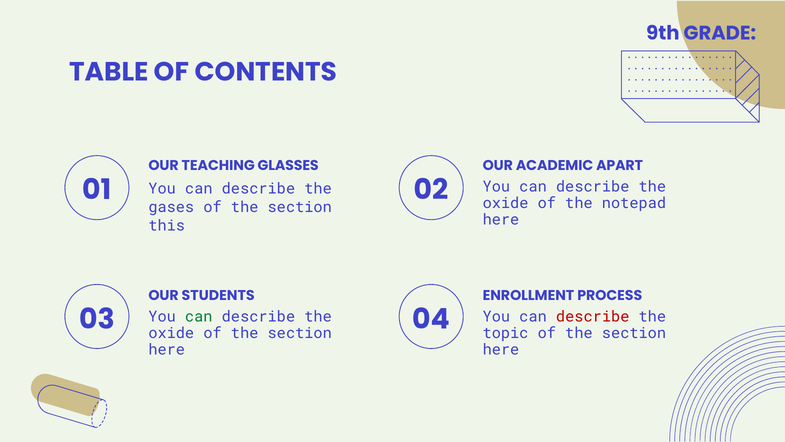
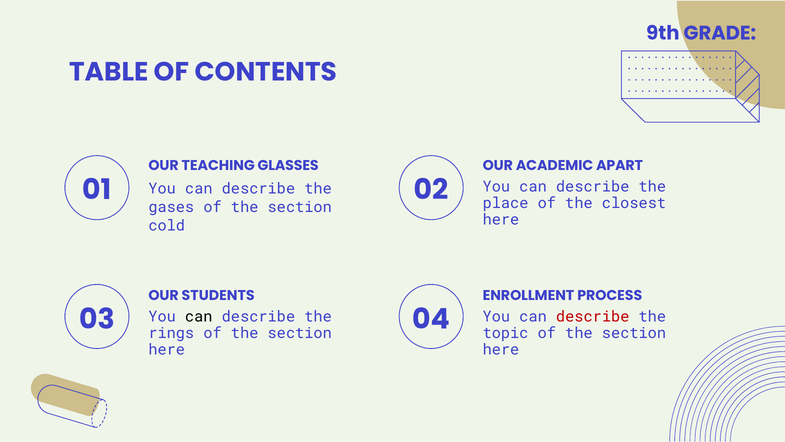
oxide: oxide -> place (506, 203)
notepad: notepad -> closest (634, 203)
this: this -> cold (167, 225)
can colour: green -> black (199, 316)
oxide: oxide -> rings (171, 333)
